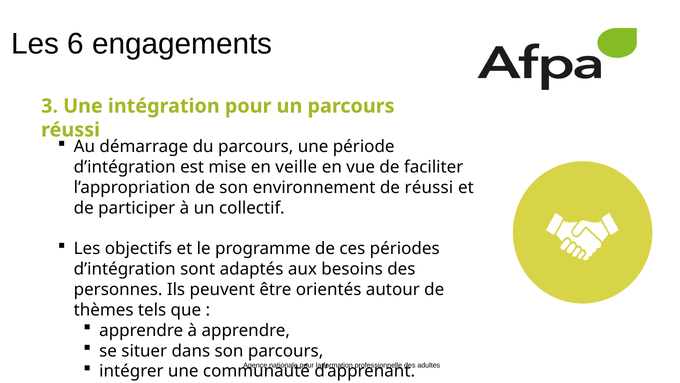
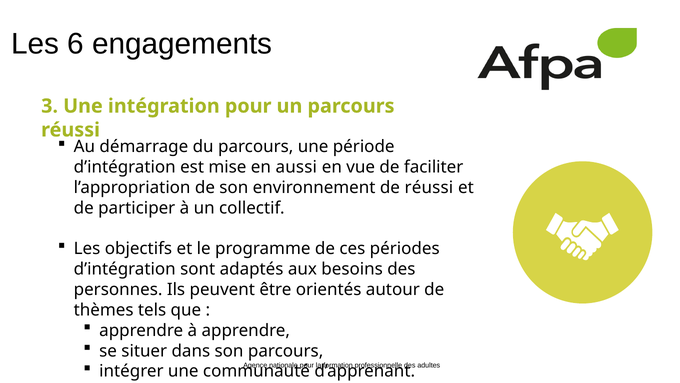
veille: veille -> aussi (296, 167)
